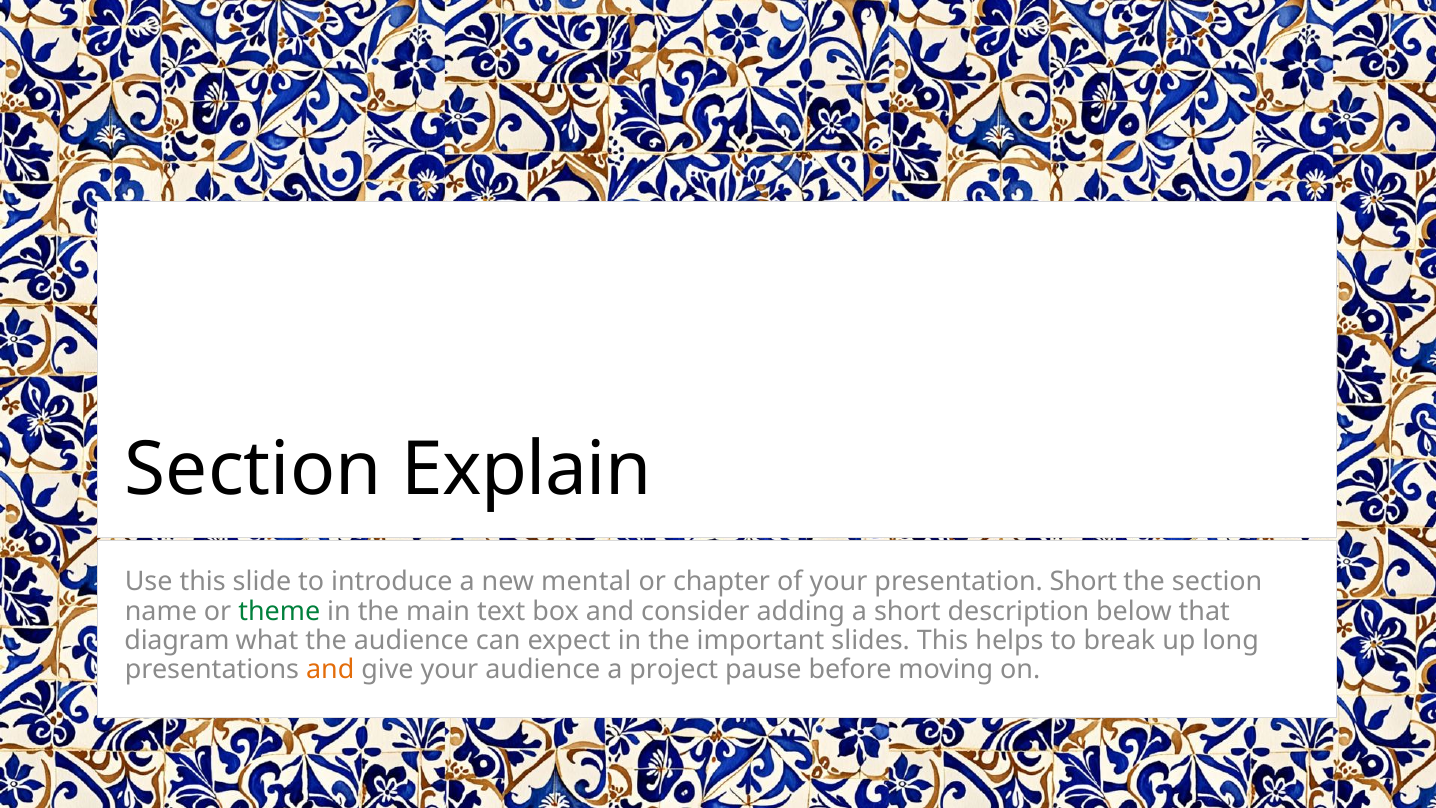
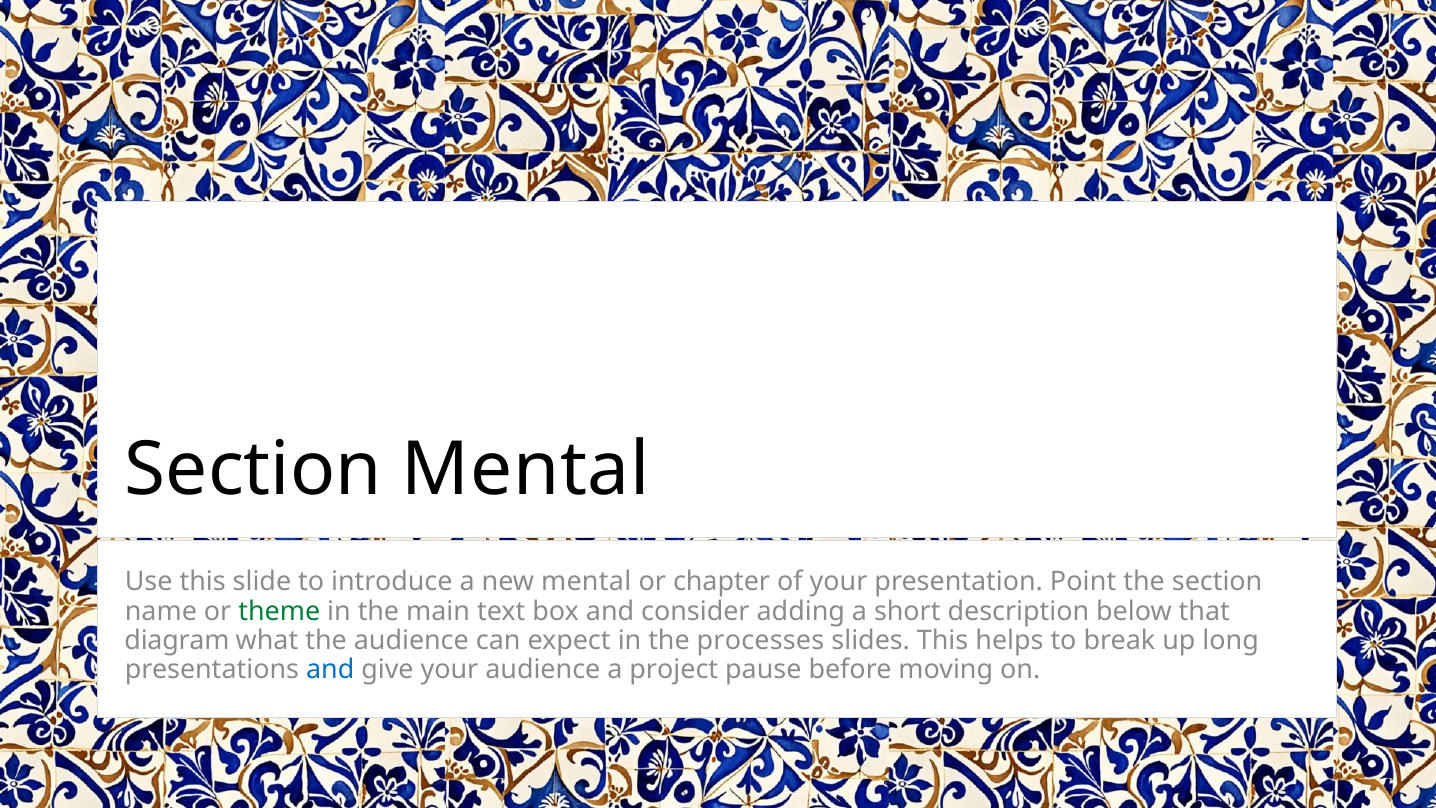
Section Explain: Explain -> Mental (526, 470)
presentation Short: Short -> Point (1083, 582)
important: important -> processes (760, 640)
and colour: orange -> blue (330, 669)
